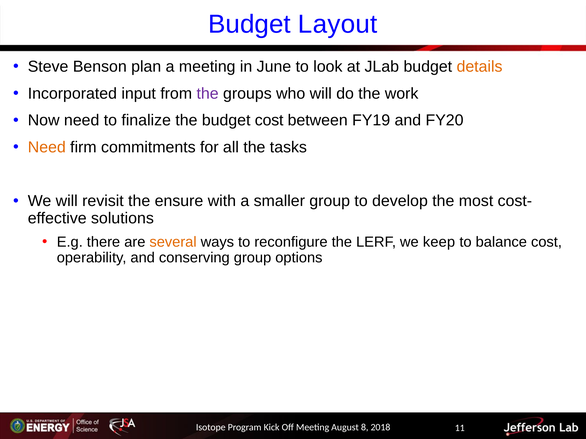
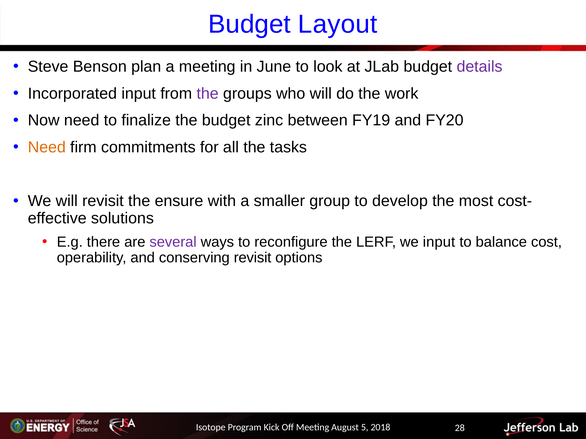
details colour: orange -> purple (480, 67)
budget cost: cost -> zinc (269, 121)
several colour: orange -> purple (173, 242)
we keep: keep -> input (439, 242)
conserving group: group -> revisit (253, 258)
8: 8 -> 5 (365, 428)
11: 11 -> 28 (460, 428)
